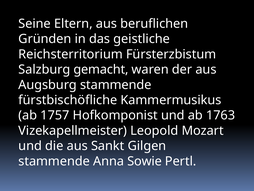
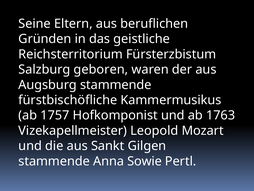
gemacht: gemacht -> geboren (101, 69)
